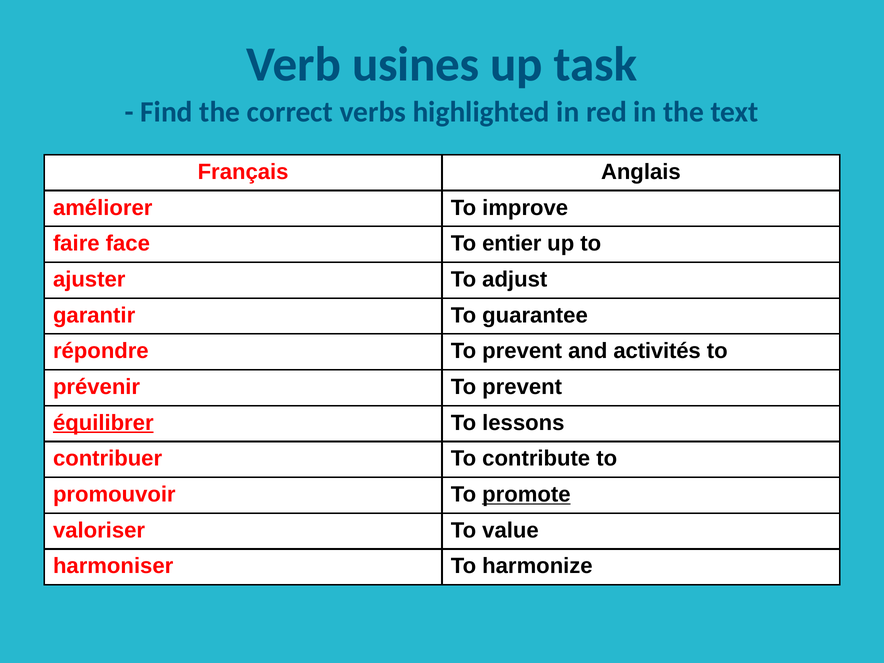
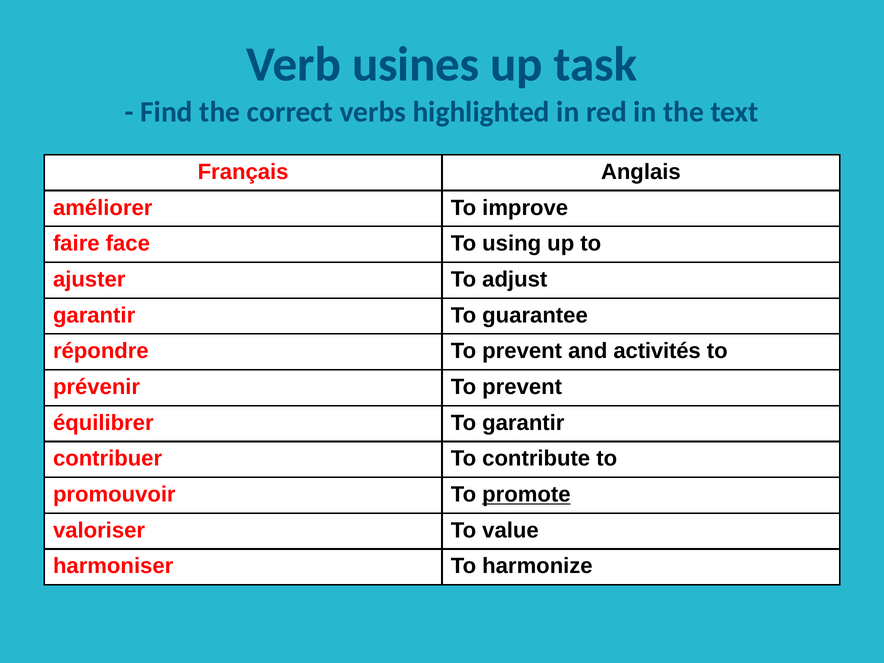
entier: entier -> using (512, 244)
équilibrer underline: present -> none (103, 423)
To lessons: lessons -> garantir (523, 423)
